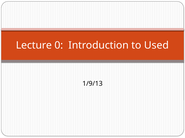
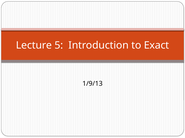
0: 0 -> 5 (59, 46)
Used: Used -> Exact (157, 46)
